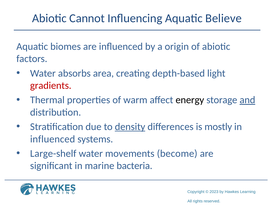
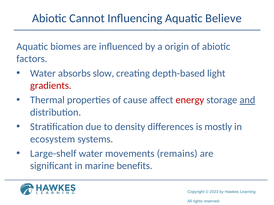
area: area -> slow (103, 73)
warm: warm -> cause (135, 100)
energy colour: black -> red (190, 100)
density underline: present -> none (130, 127)
influenced: influenced -> ecosystem (53, 139)
become: become -> remains (177, 154)
bacteria: bacteria -> benefits (134, 166)
